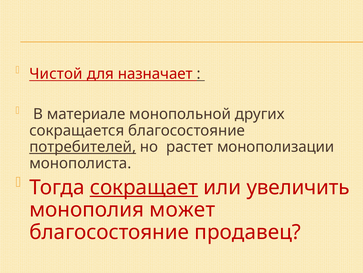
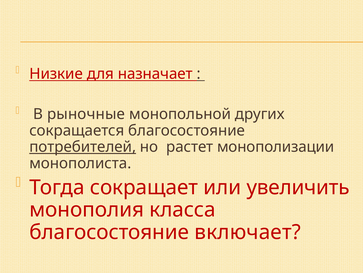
Чистой: Чистой -> Низкие (56, 74)
материале: материале -> рыночные (86, 114)
сокращает underline: present -> none (144, 187)
может: может -> класса (182, 209)
продавец: продавец -> включает (248, 232)
